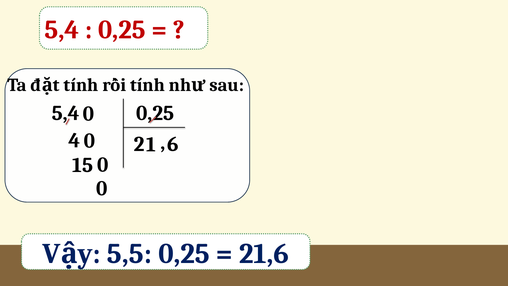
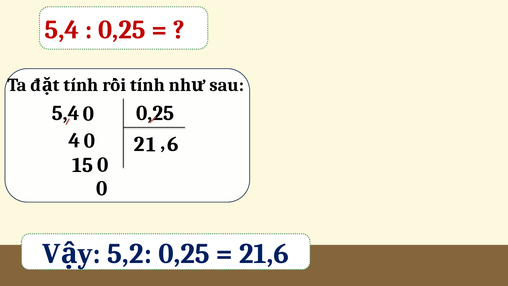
5,5: 5,5 -> 5,2 (129, 253)
